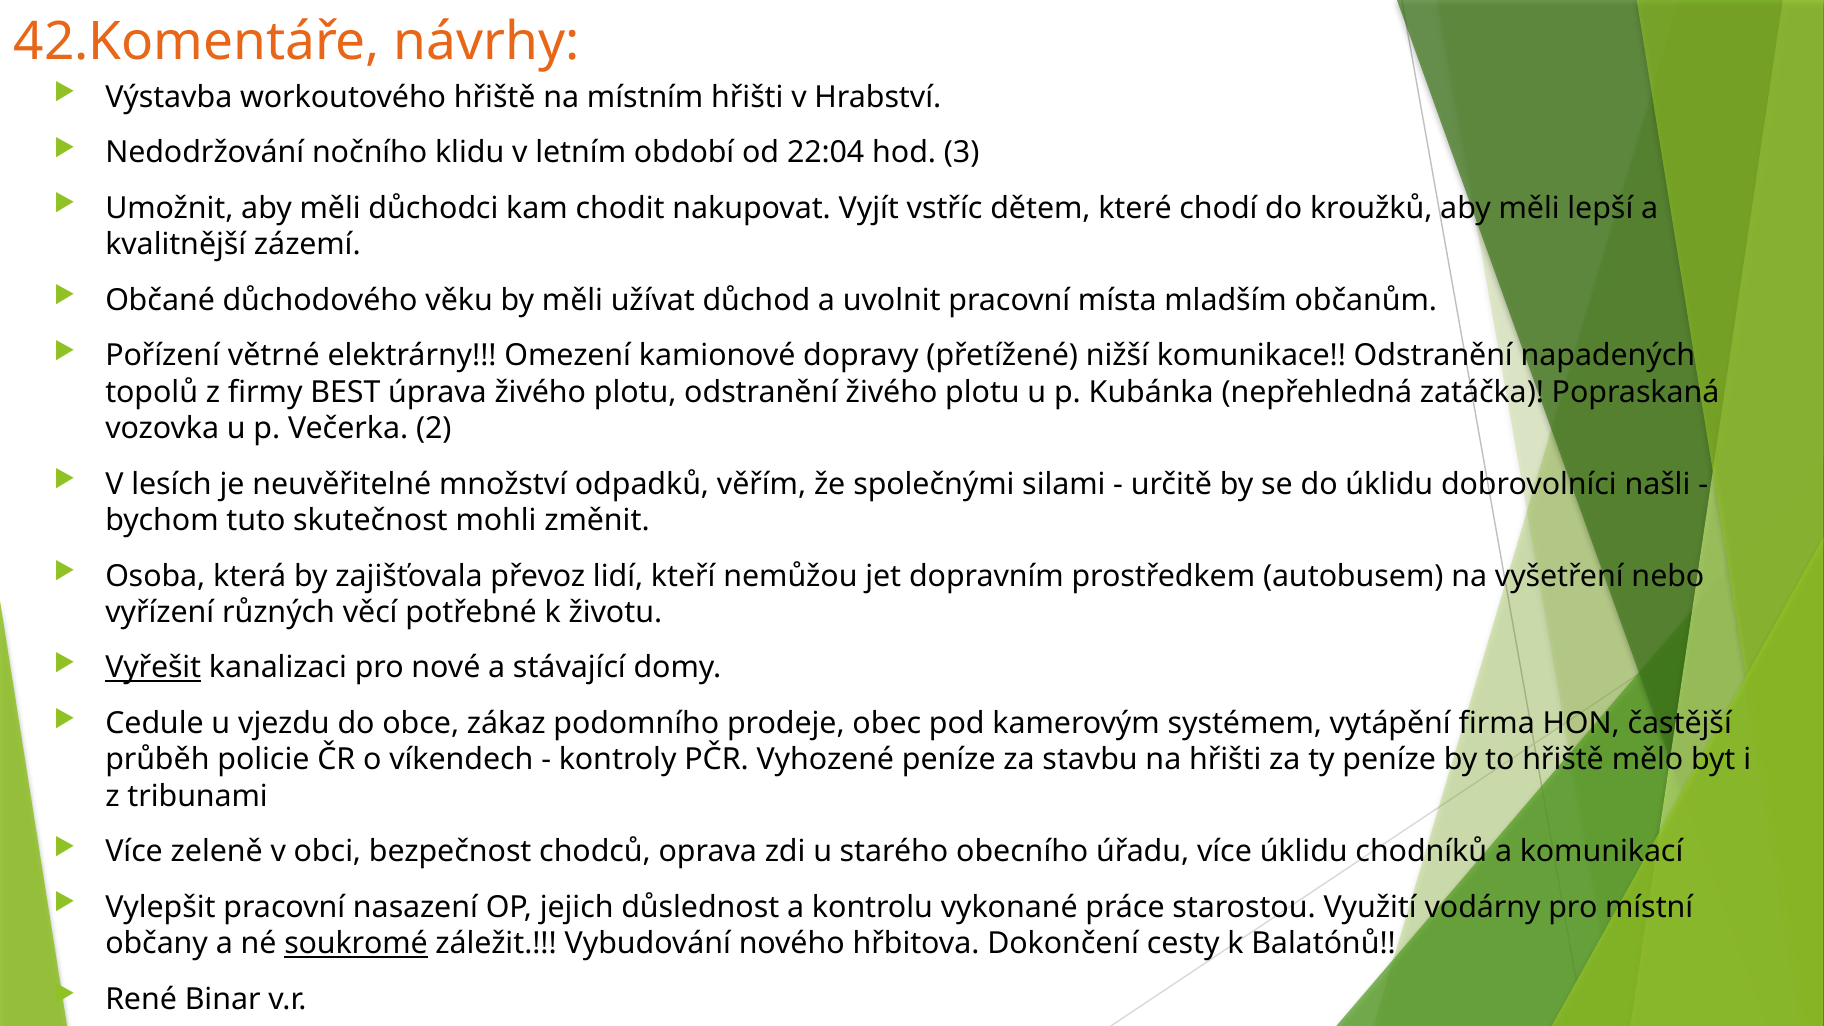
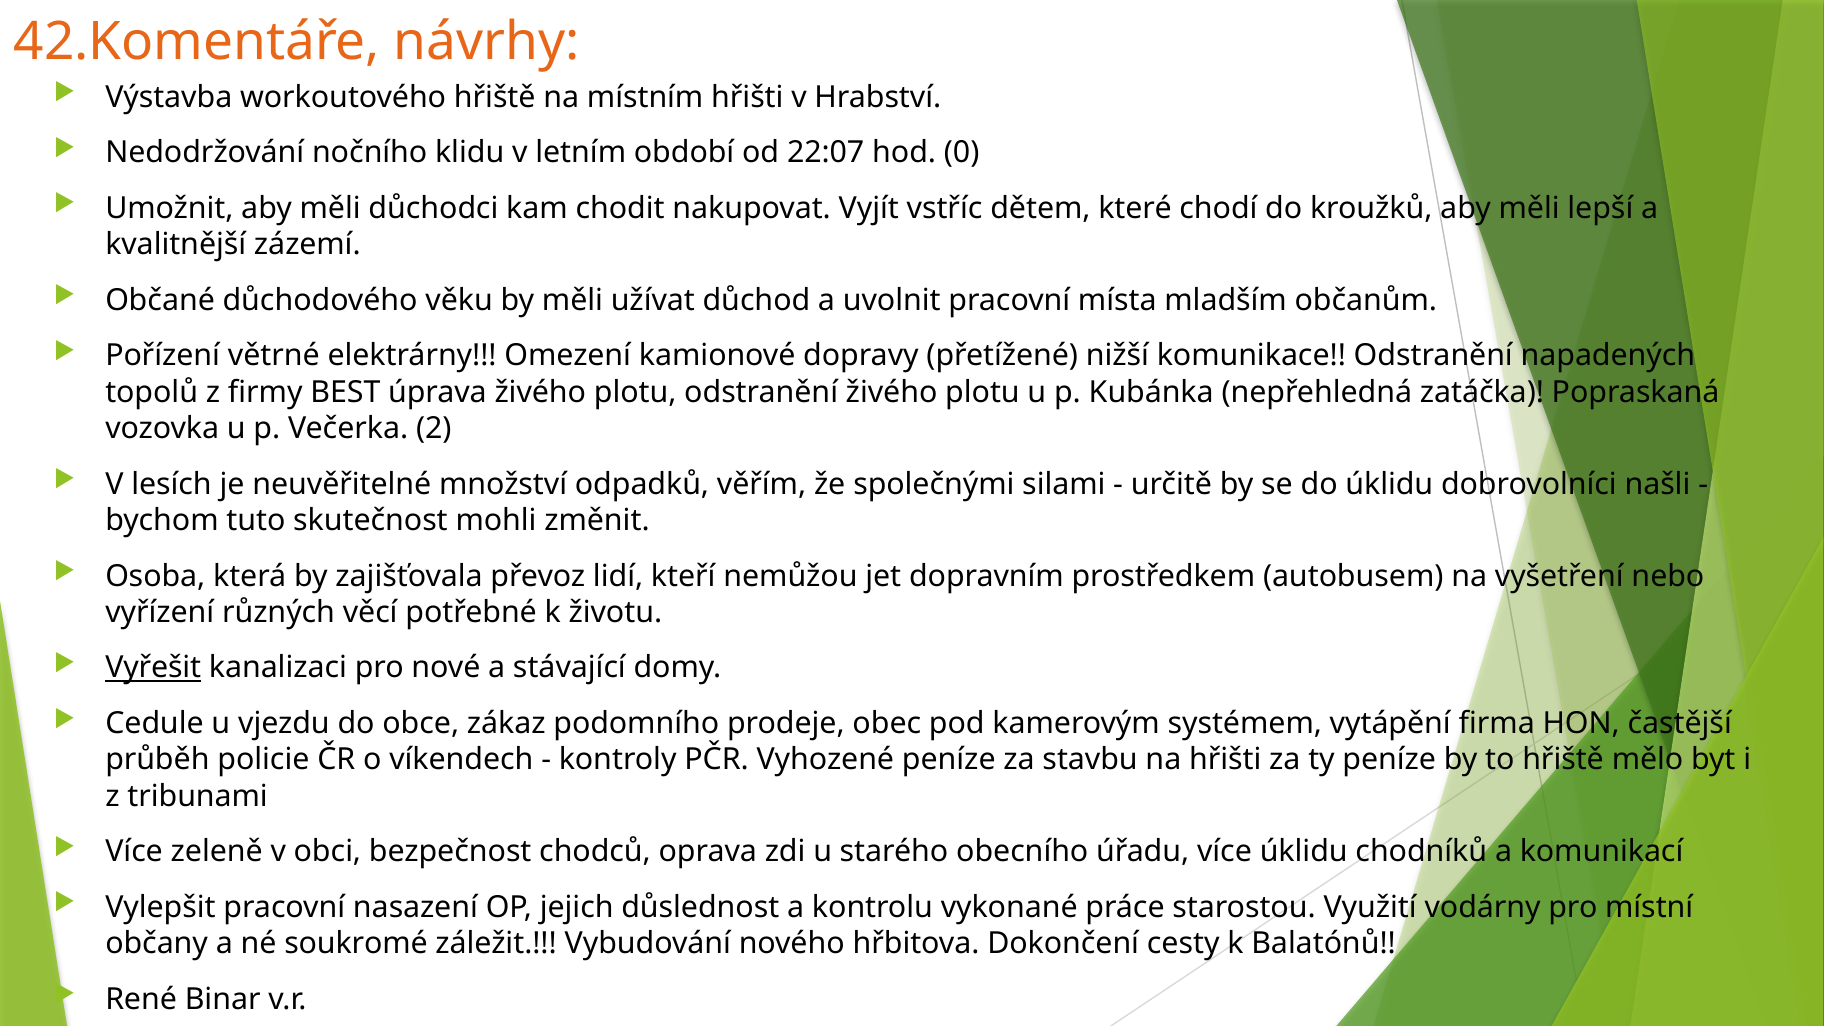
22:04: 22:04 -> 22:07 (826, 153)
3: 3 -> 0 (962, 153)
soukromé underline: present -> none (356, 944)
